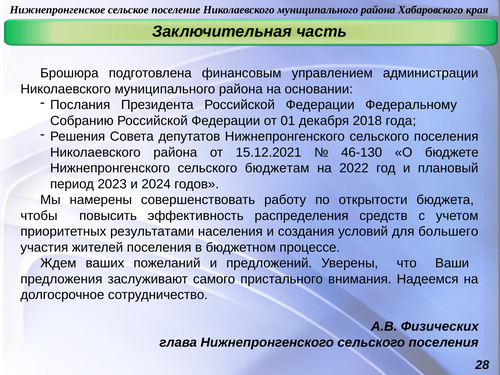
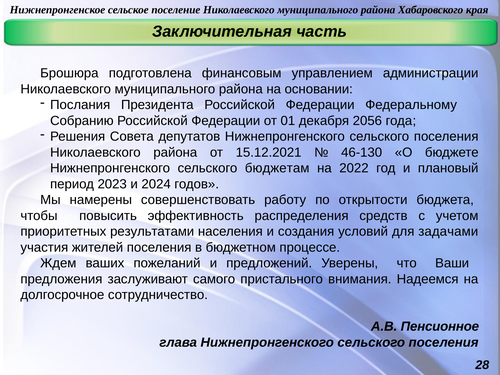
2018: 2018 -> 2056 (367, 121)
большего: большего -> задачами (448, 232)
Физических: Физических -> Пенсионное (440, 326)
